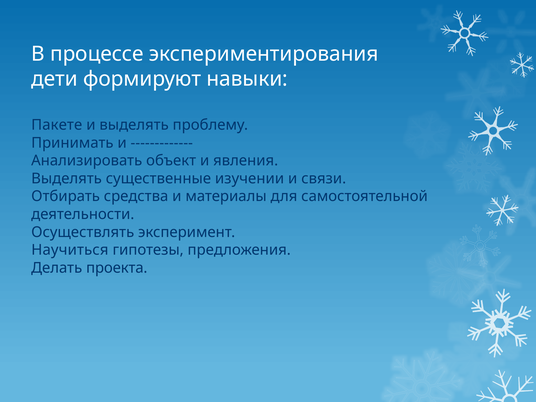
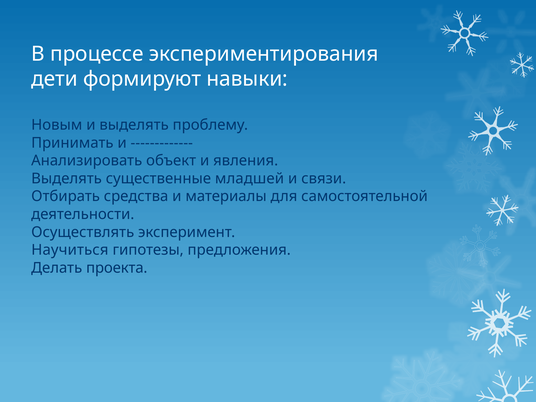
Пакете: Пакете -> Новым (57, 125)
изучении: изучении -> младшей (249, 179)
